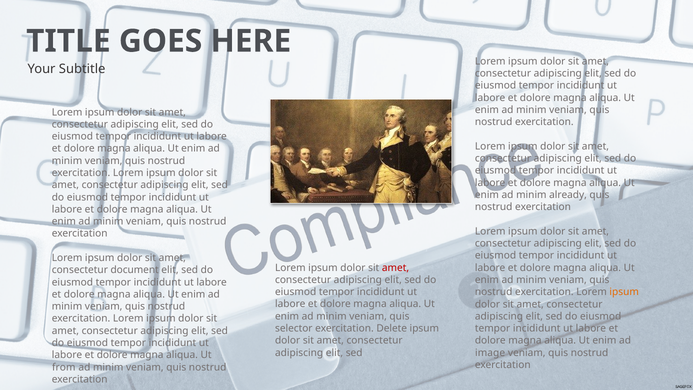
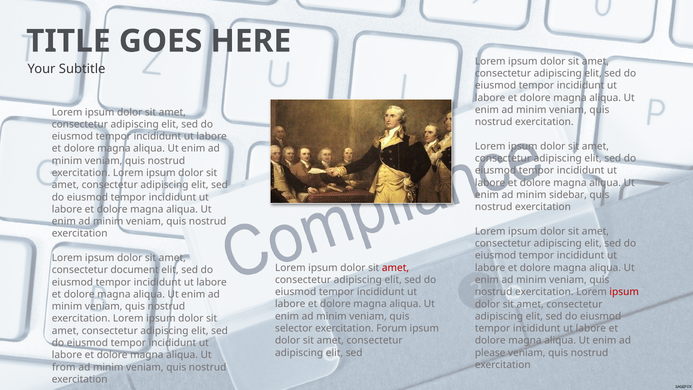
already: already -> sidebar (568, 195)
ipsum colour: orange -> red (624, 292)
Delete: Delete -> Forum (392, 328)
image: image -> please (490, 353)
